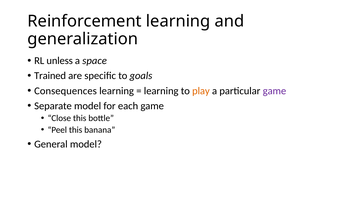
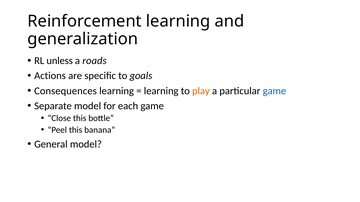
space: space -> roads (95, 61)
Trained: Trained -> Actions (50, 76)
game colour: purple -> blue (274, 91)
